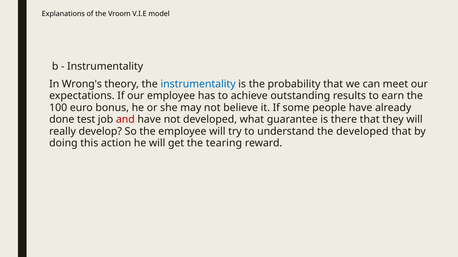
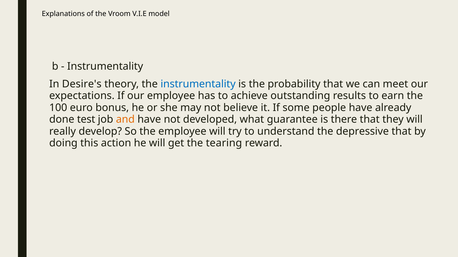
Wrong's: Wrong's -> Desire's (82, 84)
and colour: red -> orange (125, 120)
the developed: developed -> depressive (362, 132)
